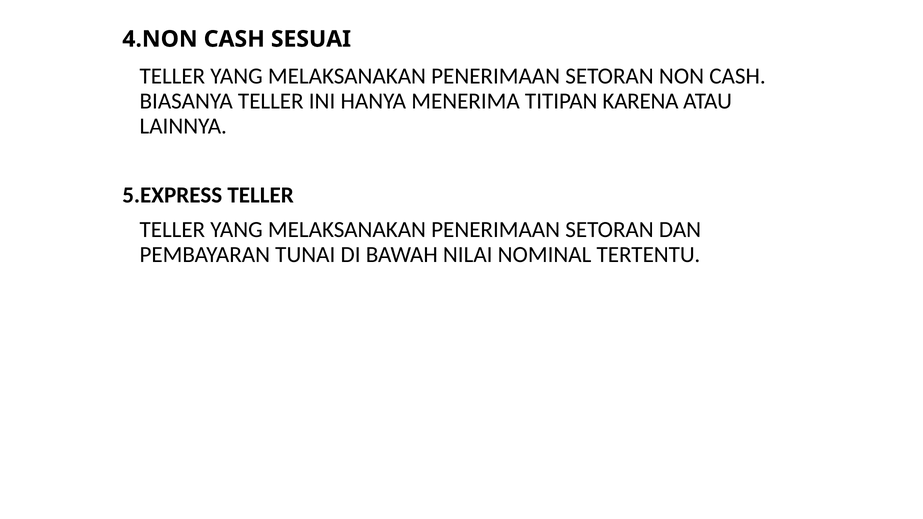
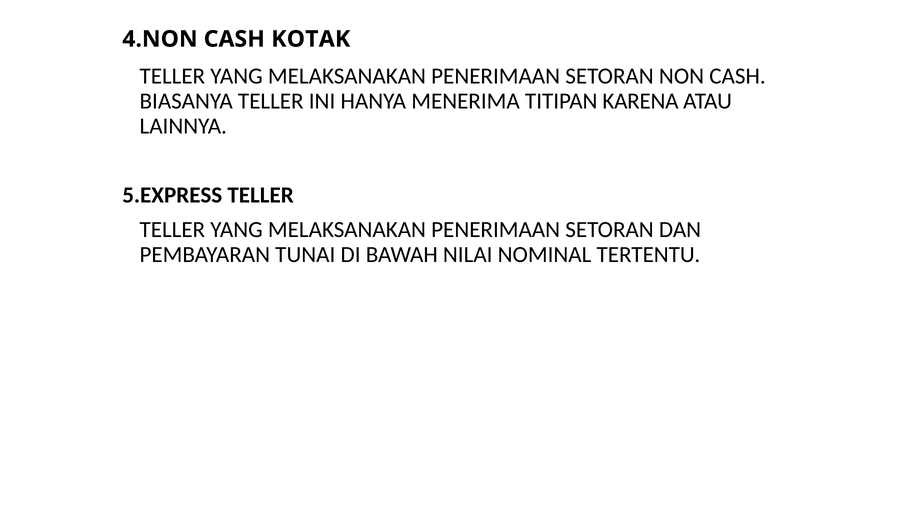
SESUAI: SESUAI -> KOTAK (311, 39)
